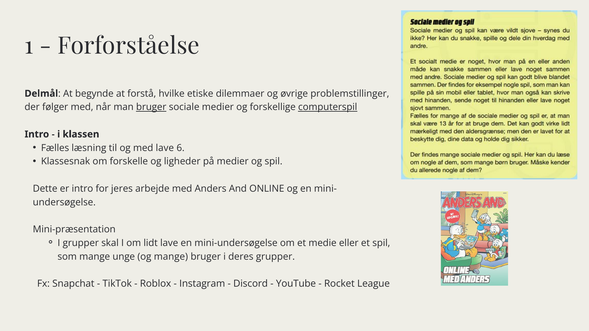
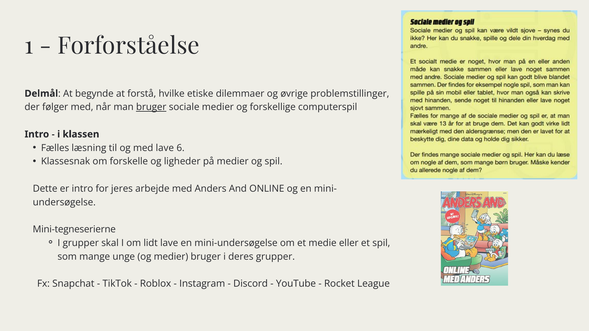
computerspil underline: present -> none (328, 107)
Mini-præsentation: Mini-præsentation -> Mini-tegneserierne (74, 230)
og mange: mange -> medier (171, 257)
